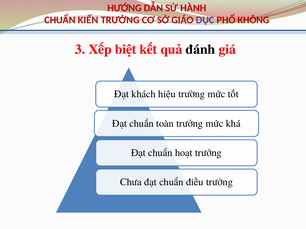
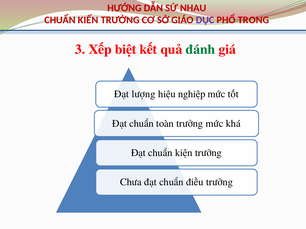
HÀNH: HÀNH -> NHAU (193, 8)
KHÔNG: KHÔNG -> TRONG (253, 20)
đánh colour: black -> green (200, 50)
khách: khách -> lượng (144, 94)
trường: trường -> nghiệp (192, 94)
hoạt: hoạt -> kiện (184, 153)
